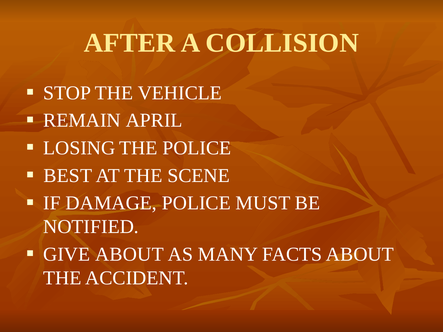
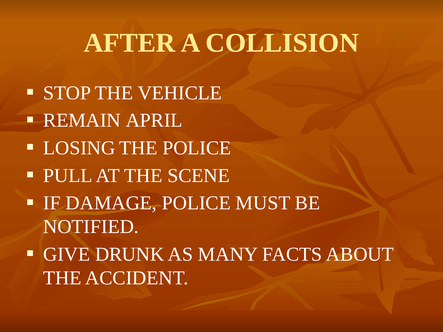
BEST: BEST -> PULL (68, 176)
GIVE ABOUT: ABOUT -> DRUNK (130, 254)
